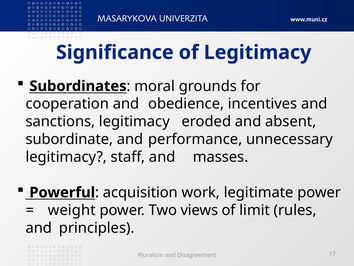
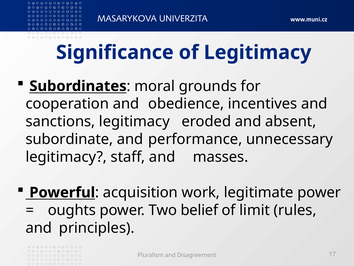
weight: weight -> oughts (72, 210)
views: views -> belief (199, 210)
